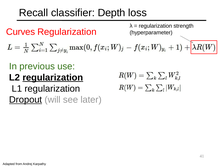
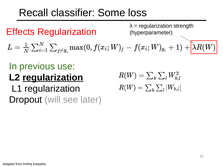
Depth: Depth -> Some (111, 13)
Curves: Curves -> Effects (20, 32)
Dropout underline: present -> none (26, 100)
